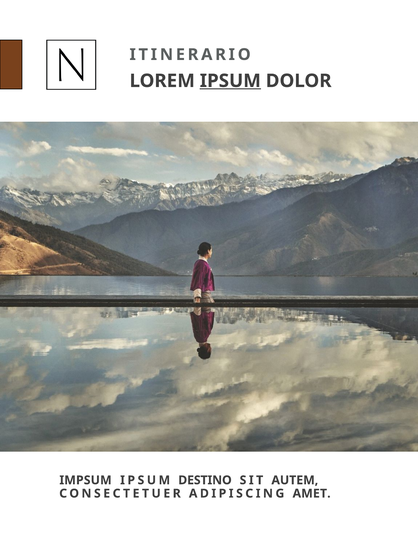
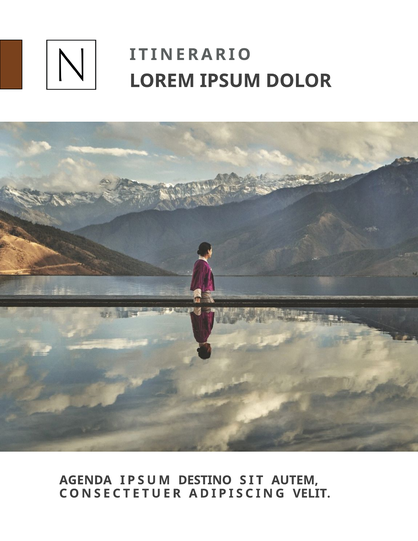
IPSUM underline: present -> none (230, 81)
IMPSUM: IMPSUM -> AGENDA (86, 480)
AMET: AMET -> VELIT (312, 493)
